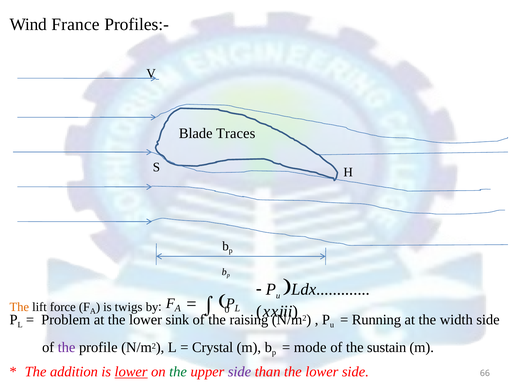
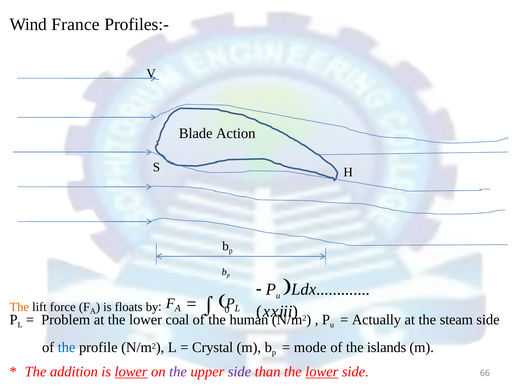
Traces: Traces -> Action (236, 133)
twigs: twigs -> floats (129, 307)
sink: sink -> coal (177, 319)
raising: raising -> human (249, 319)
Running: Running -> Actually (376, 319)
width: width -> steam (456, 319)
the colour: purple -> blue (67, 347)
sustain: sustain -> islands (387, 347)
the colour: green -> purple (178, 372)
lower underline: none -> present (322, 372)
